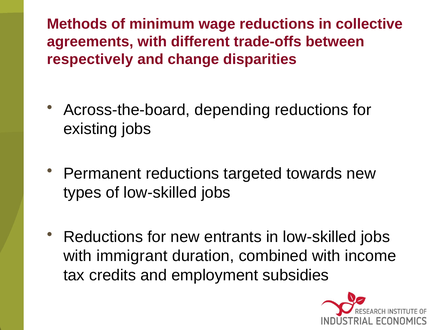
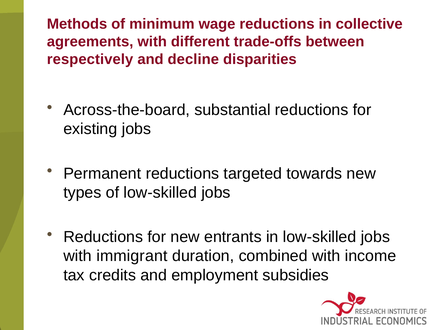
change: change -> decline (193, 59)
depending: depending -> substantial (232, 110)
